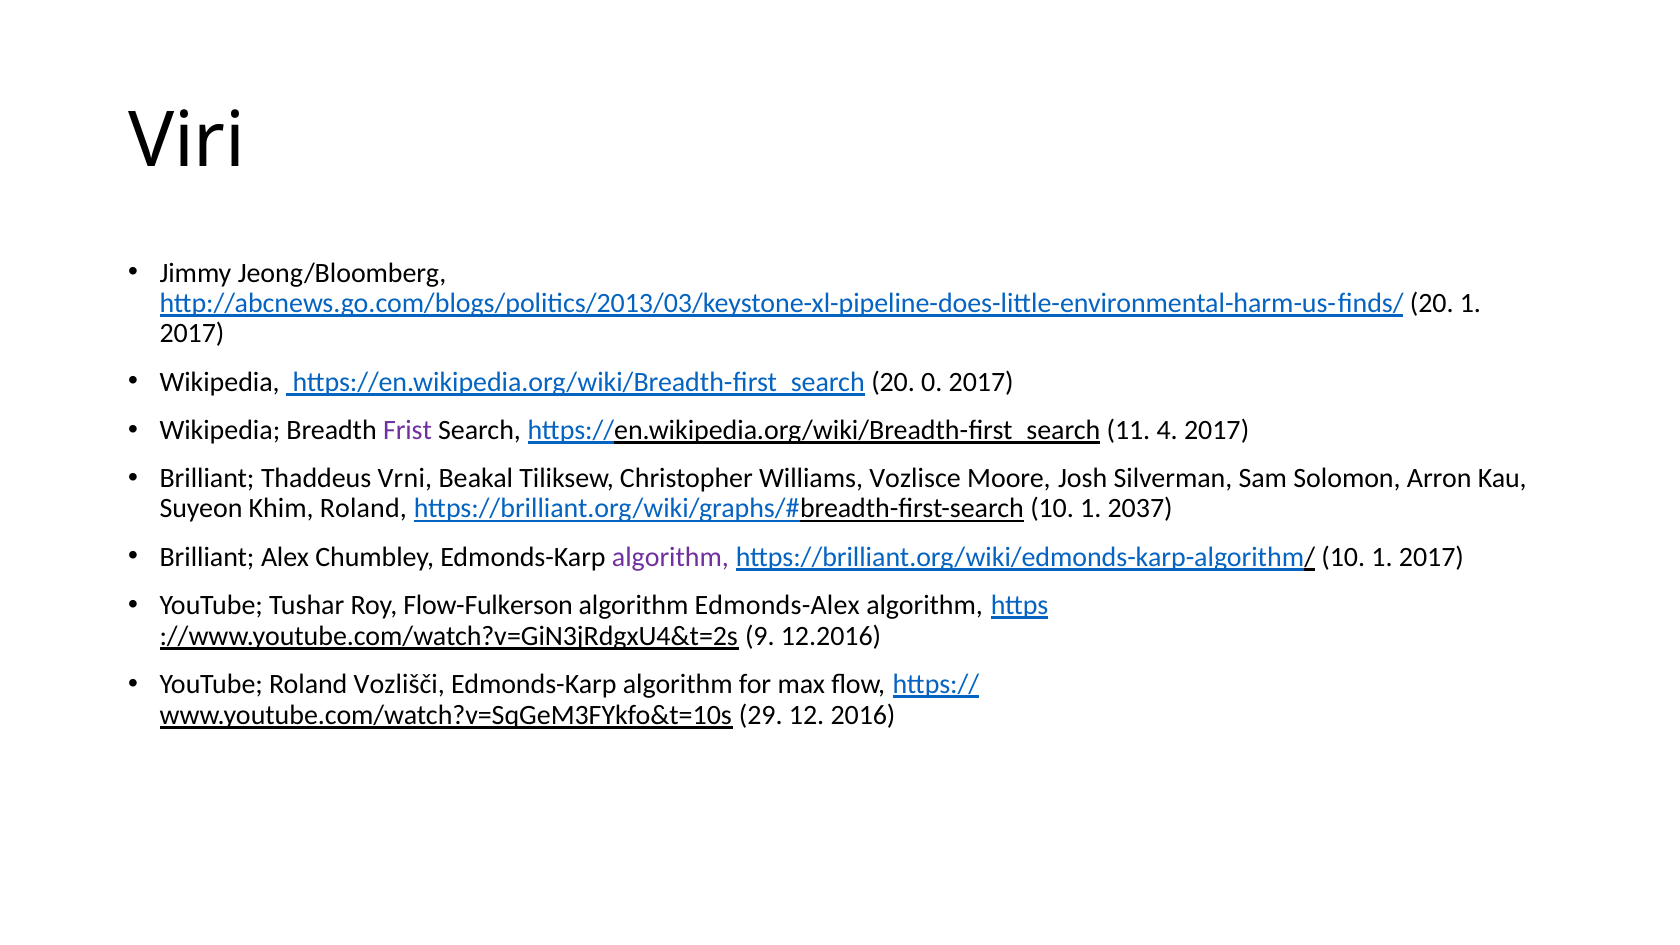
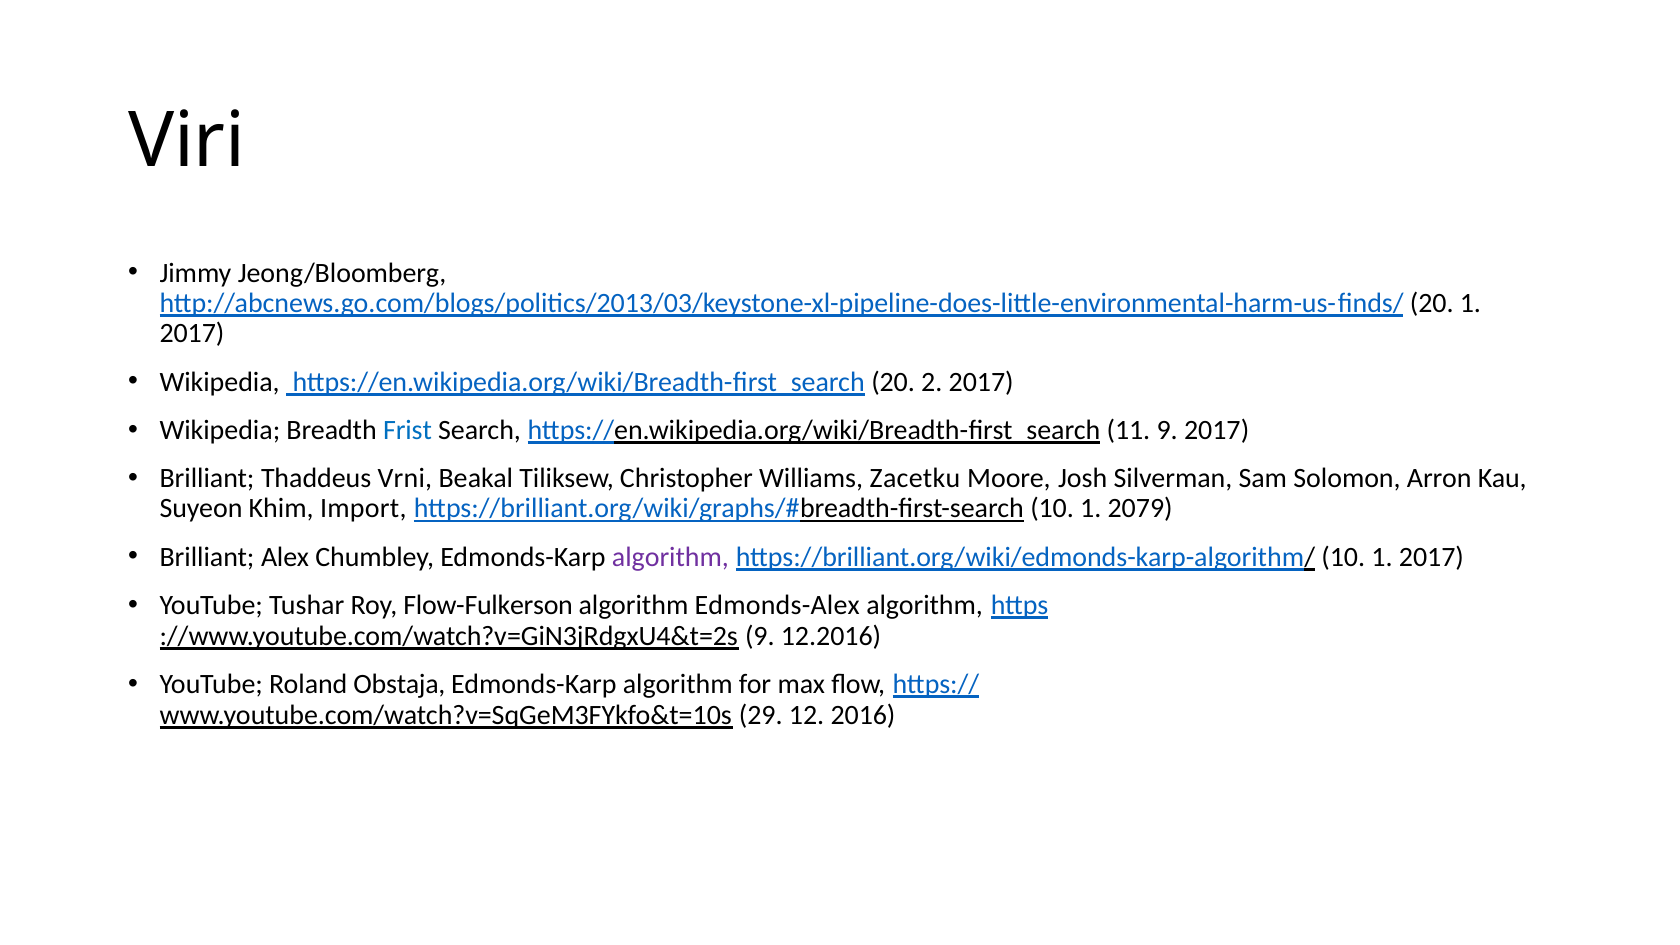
0: 0 -> 2 (932, 382)
Frist colour: purple -> blue (407, 430)
11 4: 4 -> 9 (1167, 430)
Vozlisce: Vozlisce -> Zacetku (915, 478)
Khim Roland: Roland -> Import (363, 509)
2037: 2037 -> 2079 (1140, 509)
Vozlišči: Vozlišči -> Obstaja (399, 684)
